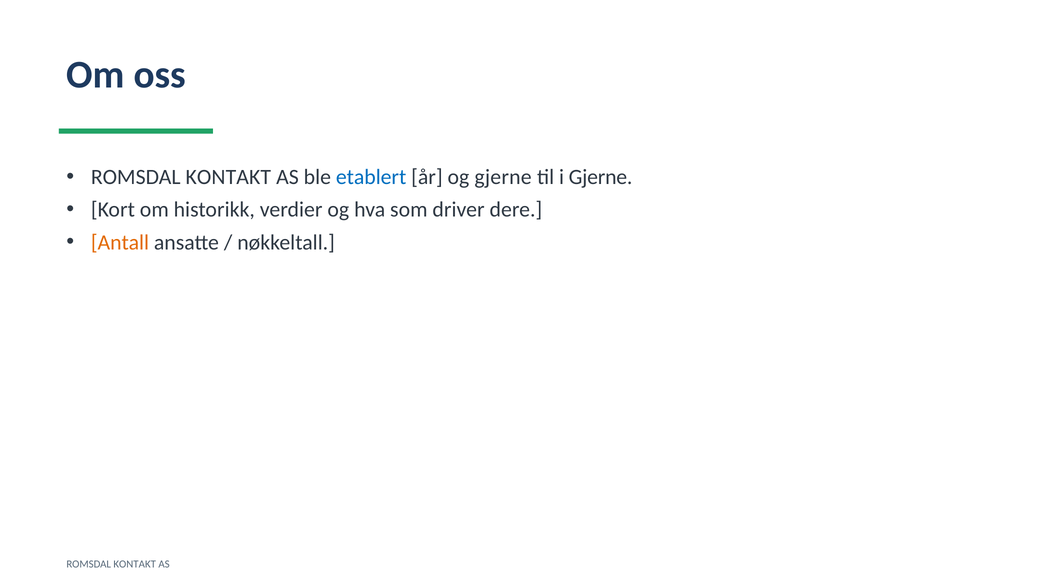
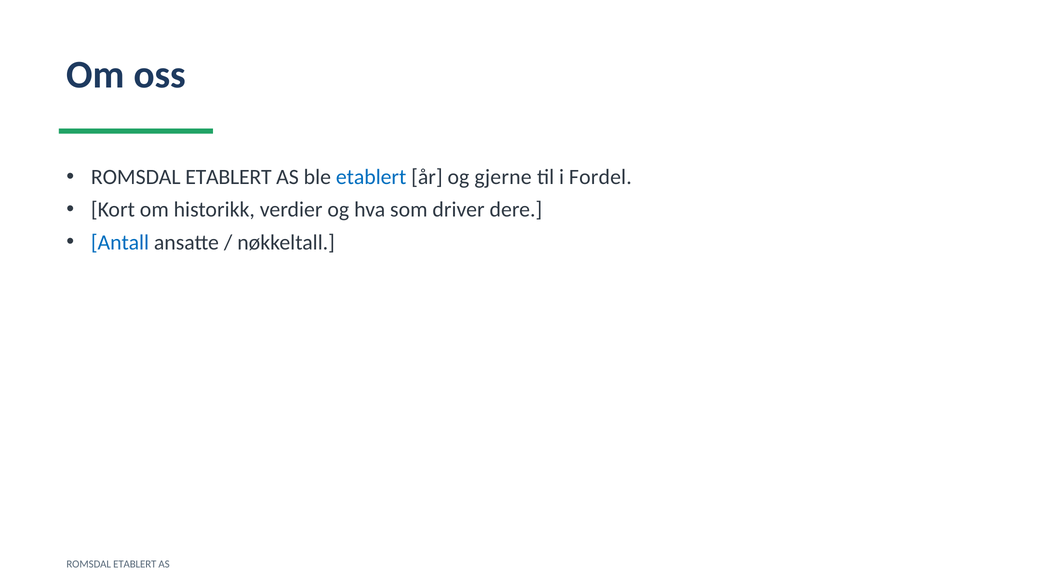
KONTAKT: KONTAKT -> ETABLERT (228, 177)
i Gjerne: Gjerne -> Fordel (600, 177)
Antall colour: orange -> blue (120, 242)
KONTAKT: KONTAKT -> ETABLERT (135, 564)
